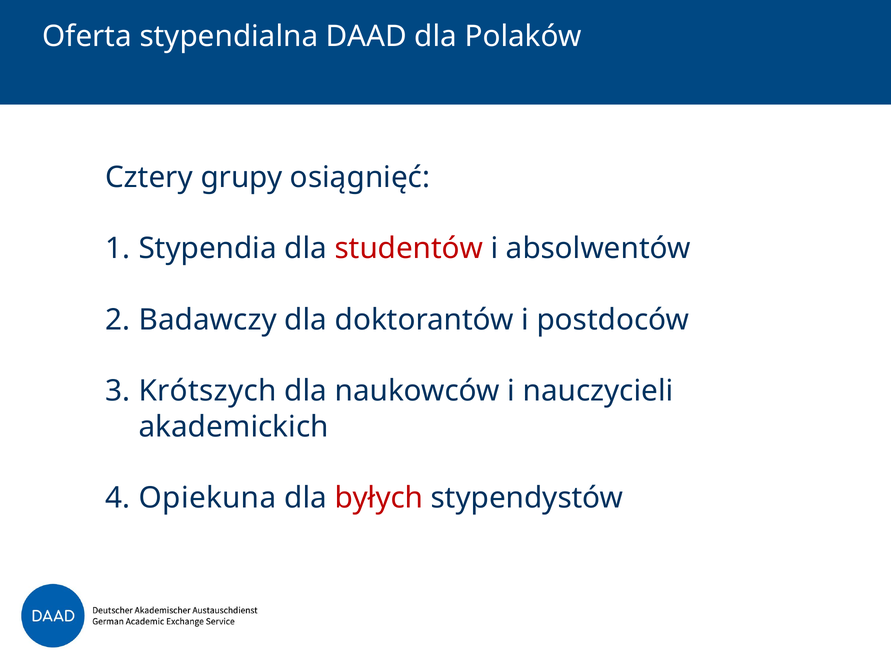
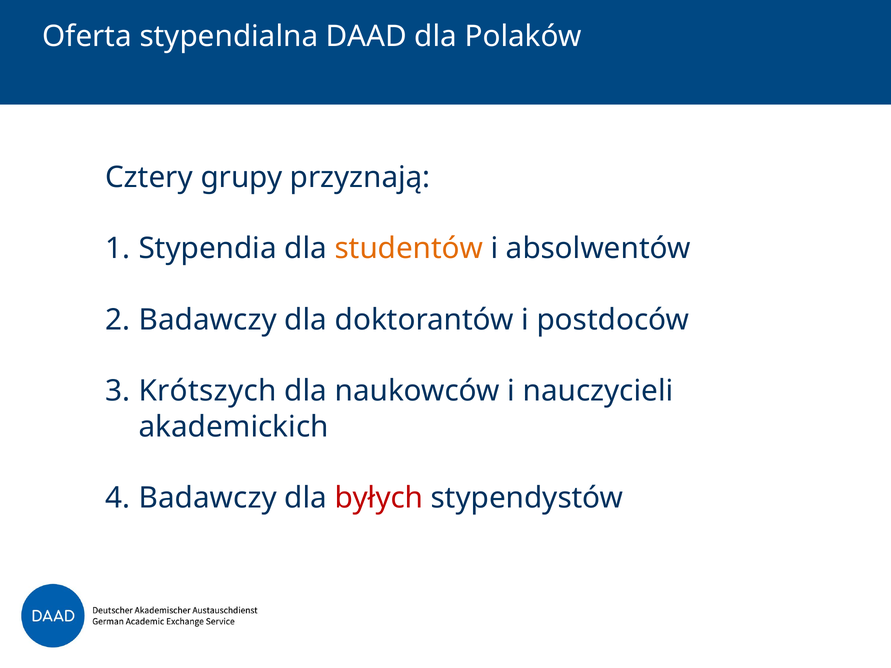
osiągnięć: osiągnięć -> przyznają (360, 177)
studentów colour: red -> orange (409, 249)
Opiekuna: Opiekuna -> Badawczy (208, 498)
